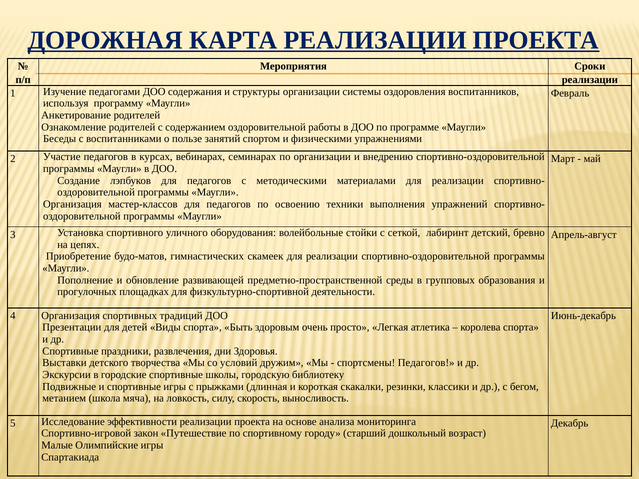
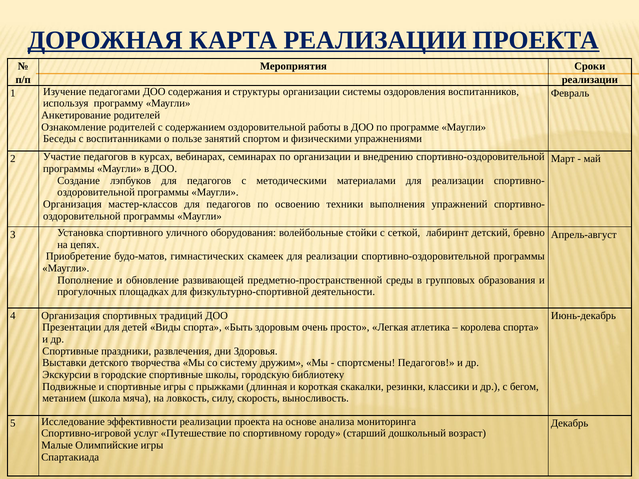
условий: условий -> систему (239, 363)
закон: закон -> услуг (146, 434)
